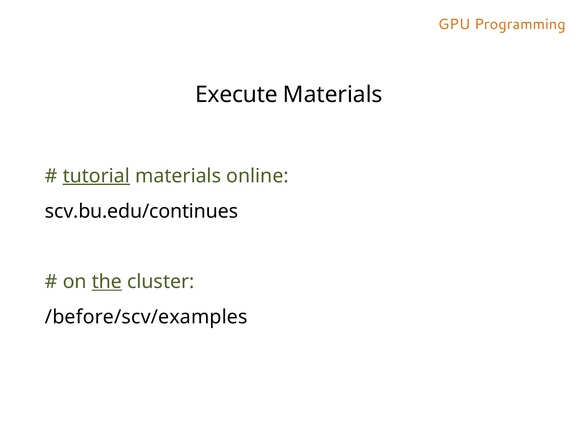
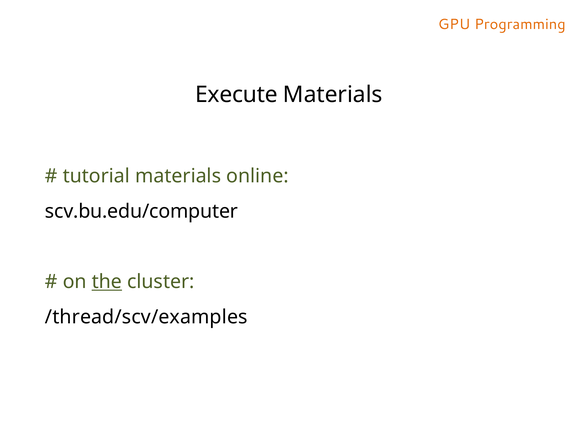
tutorial underline: present -> none (96, 176)
scv.bu.edu/continues: scv.bu.edu/continues -> scv.bu.edu/computer (142, 211)
/before/scv/examples: /before/scv/examples -> /thread/scv/examples (146, 317)
